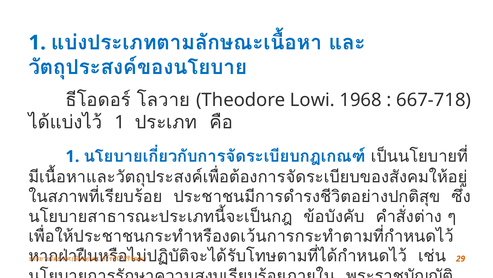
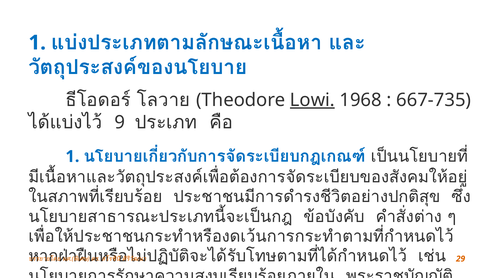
Lowi underline: none -> present (312, 100)
667-718: 667-718 -> 667-735 (434, 100)
1: 1 -> 9 (120, 122)
